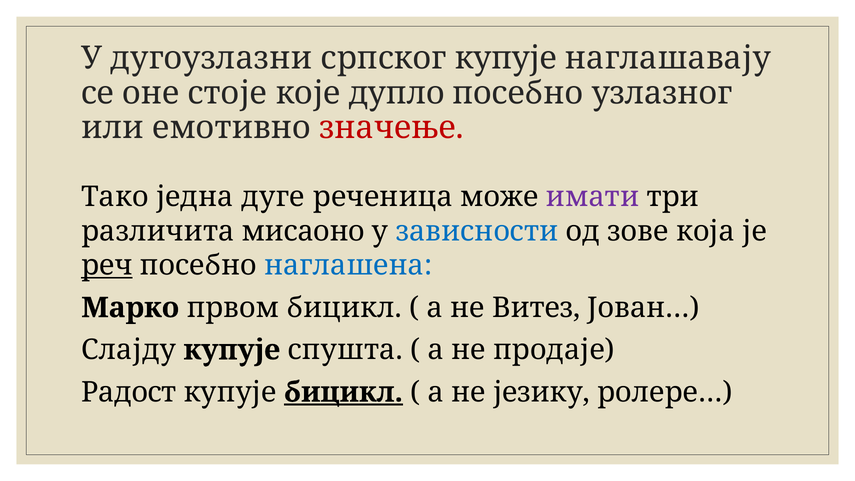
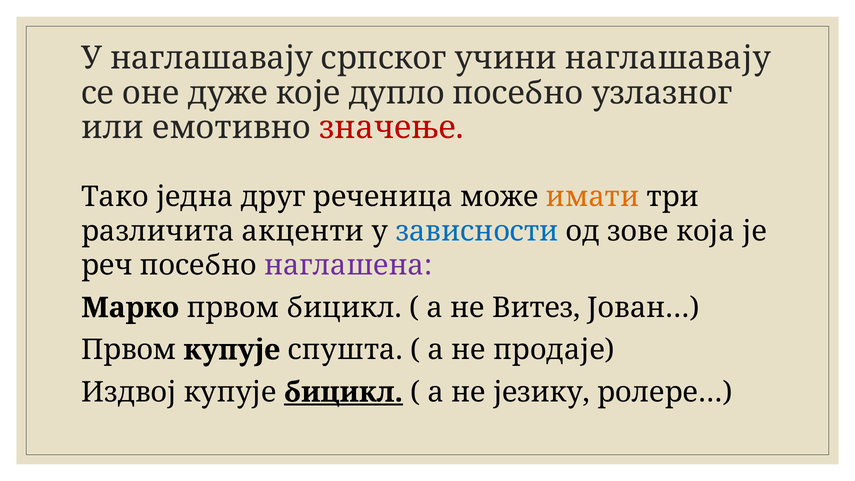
У дугоузлазни: дугоузлазни -> наглашавају (212, 58)
српског купује: купује -> учини (506, 58)
стоје: стоје -> дуже (228, 93)
дуге: дуге -> друг (273, 197)
имати colour: purple -> orange (593, 197)
мисаоно: мисаоно -> акценти (303, 231)
реч underline: present -> none (107, 265)
наглашена colour: blue -> purple (348, 265)
Слајду: Слајду -> Првом (129, 350)
Радост: Радост -> Издвој (129, 392)
